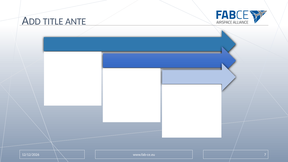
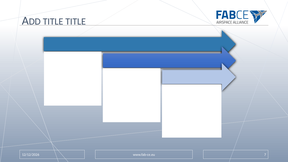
TITLE ANTE: ANTE -> TITLE (76, 21)
